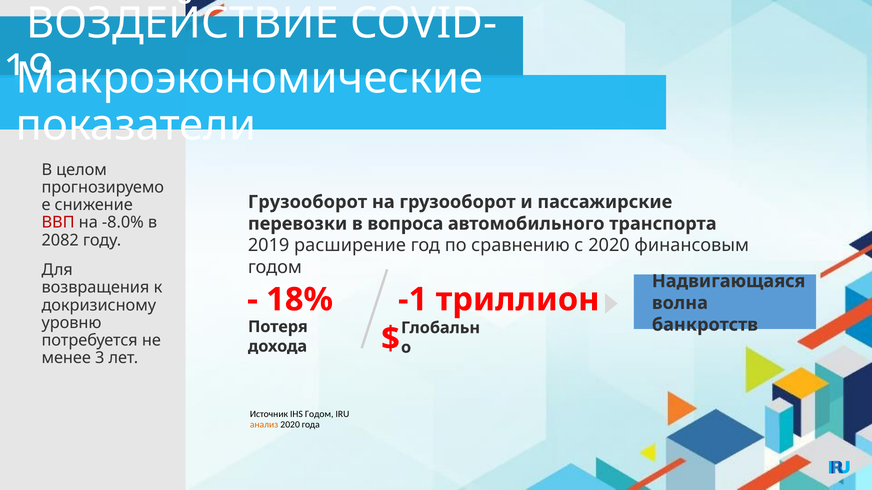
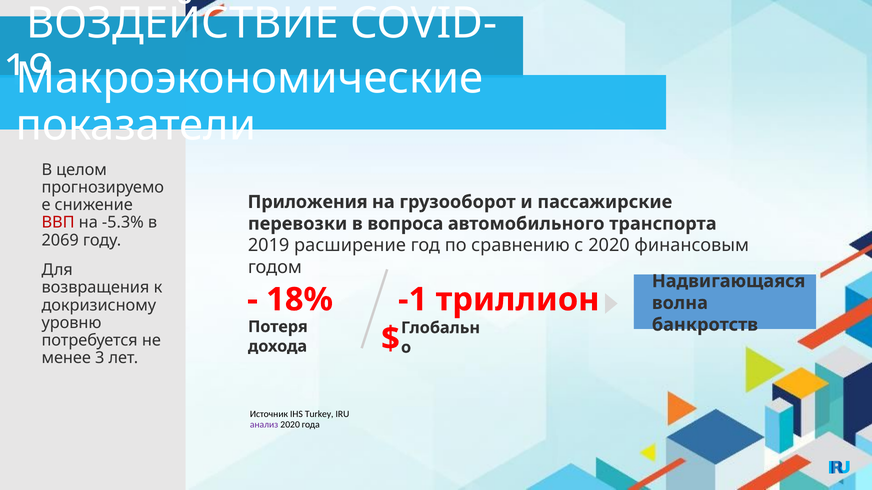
Грузооборот: Грузооборот -> Приложения (308, 202)
-8.0%: -8.0% -> -5.3% (123, 223)
2082: 2082 -> 2069 (60, 240)
IHS Годом: Годом -> Turkey (319, 415)
анализ colour: orange -> purple (264, 425)
